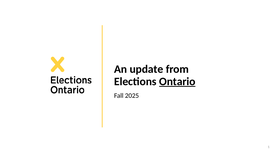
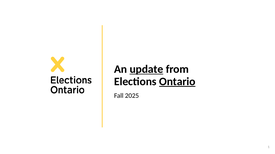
update underline: none -> present (146, 70)
